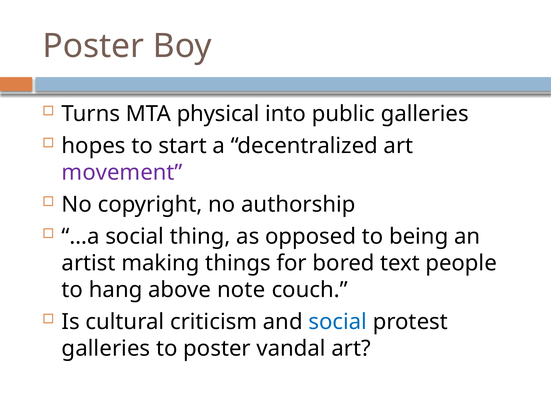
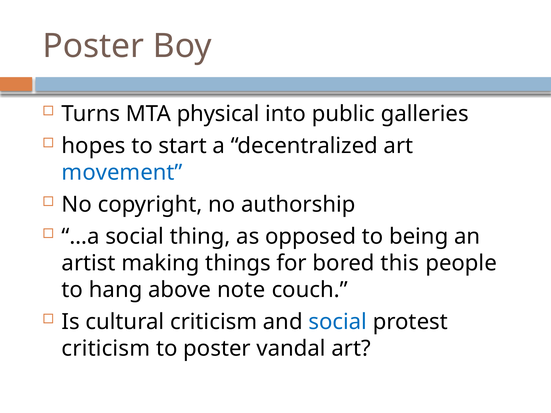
movement colour: purple -> blue (122, 173)
text: text -> this (400, 263)
galleries: galleries -> criticism (106, 349)
